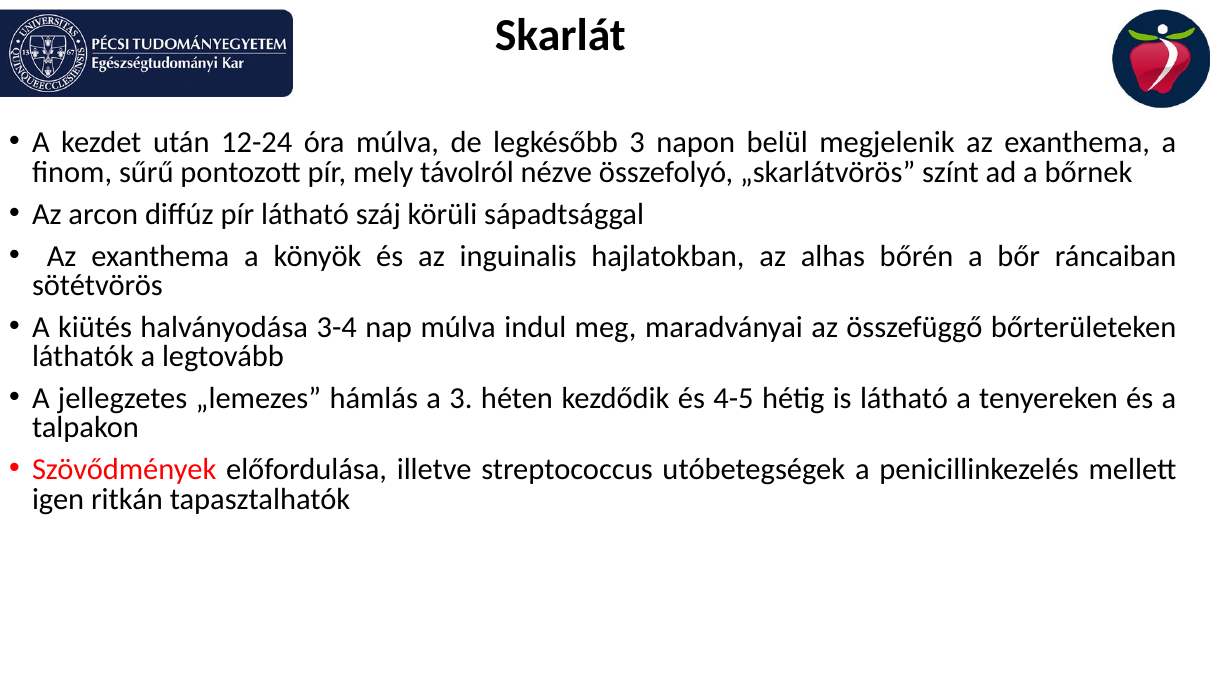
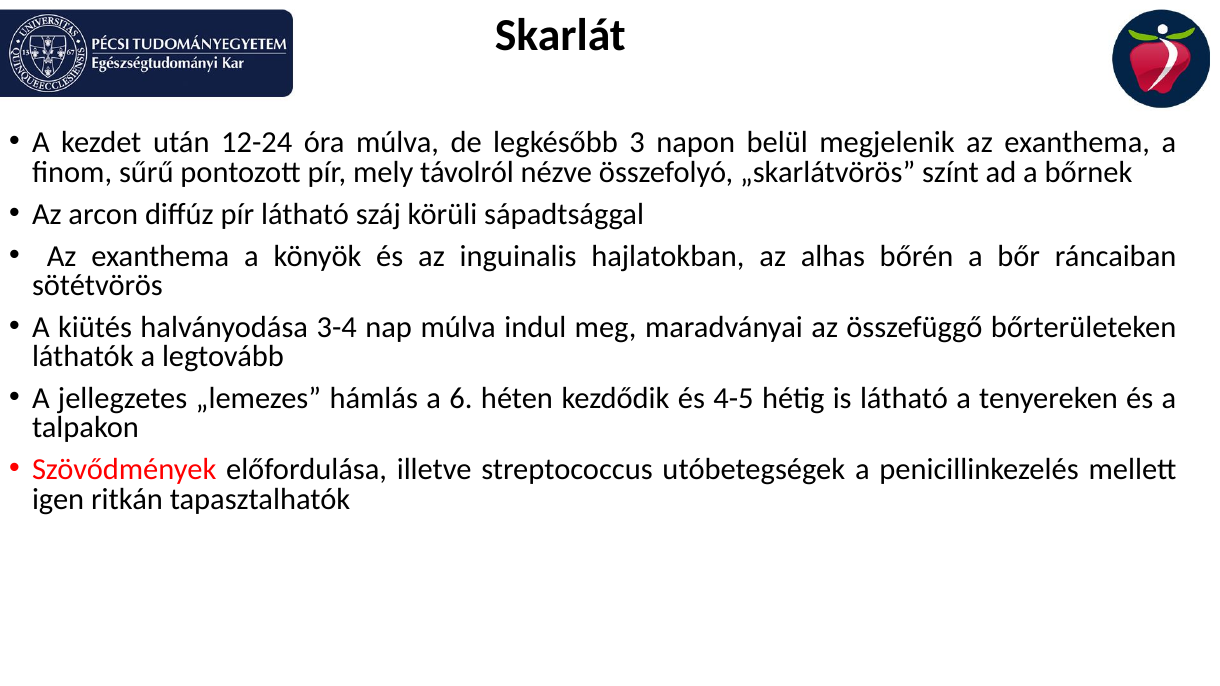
a 3: 3 -> 6 (461, 399)
